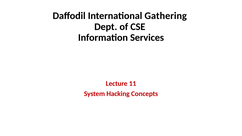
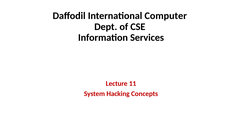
Gathering: Gathering -> Computer (166, 16)
